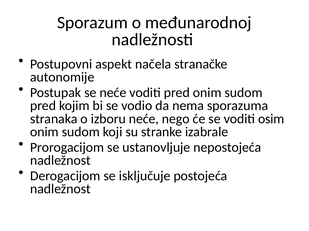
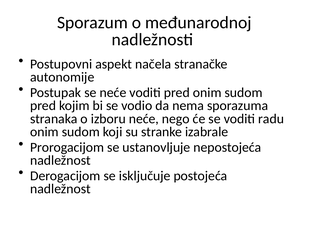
osim: osim -> radu (271, 119)
